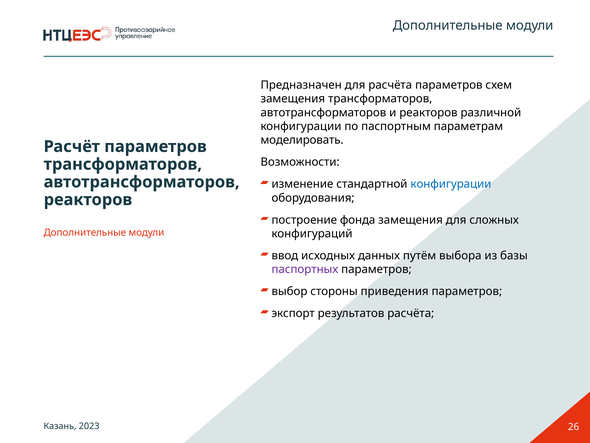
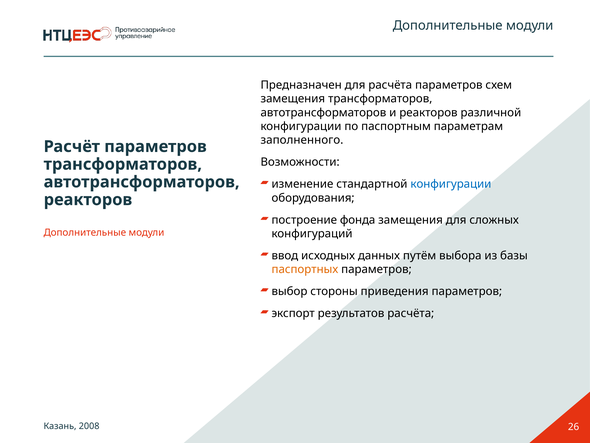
моделировать: моделировать -> заполненного (302, 140)
паспортных colour: purple -> orange (305, 269)
2023: 2023 -> 2008 (89, 426)
